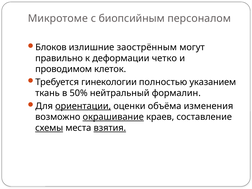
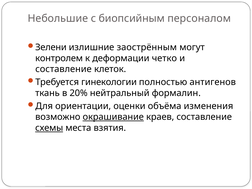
Микротоме: Микротоме -> Небольшие (58, 18)
Блоков: Блоков -> Зелени (51, 47)
правильно: правильно -> контролем (59, 58)
проводимом: проводимом -> составление (63, 69)
указанием: указанием -> антигенов (213, 82)
50%: 50% -> 20% (79, 93)
ориентации underline: present -> none (83, 106)
взятия underline: present -> none (110, 128)
